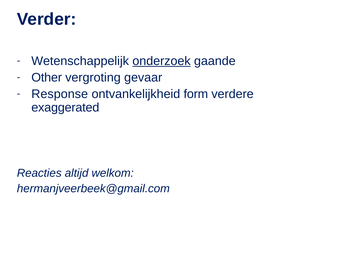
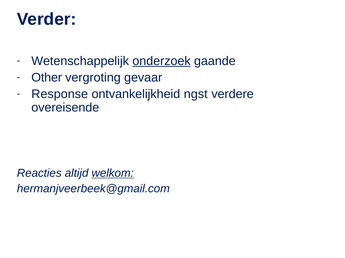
form: form -> ngst (196, 94)
exaggerated: exaggerated -> overeisende (65, 108)
welkom underline: none -> present (113, 174)
